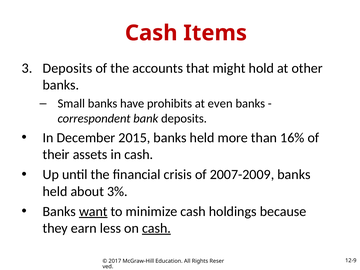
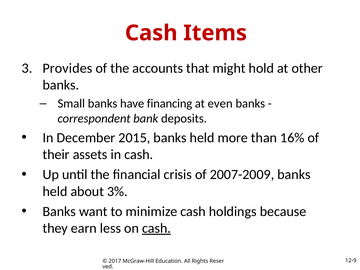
Deposits: Deposits -> Provides (67, 68)
prohibits: prohibits -> financing (170, 104)
want underline: present -> none (93, 211)
